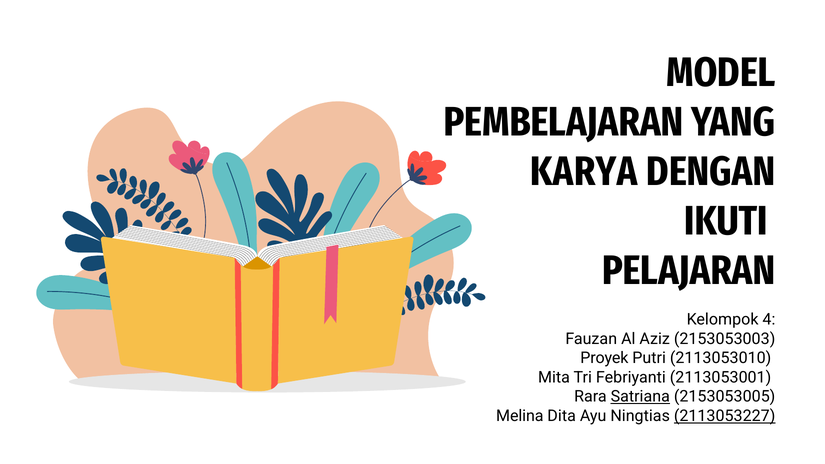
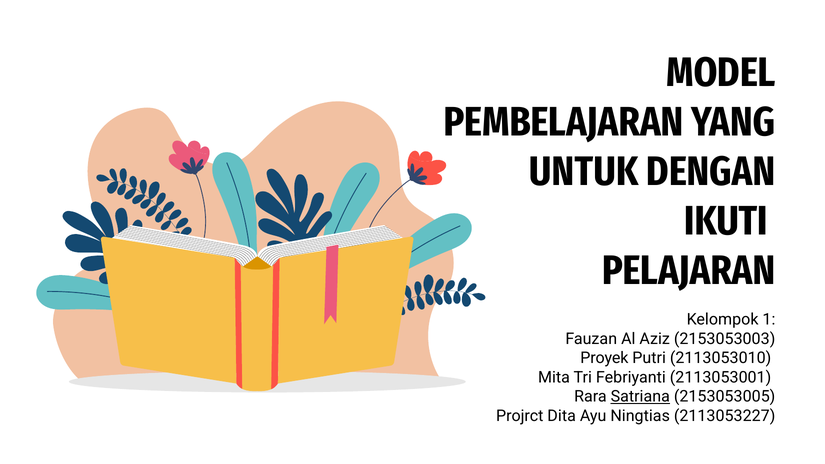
KARYA: KARYA -> UNTUK (584, 172)
4: 4 -> 1 (769, 320)
Melina: Melina -> Projrct (520, 416)
2113053227 underline: present -> none (725, 416)
